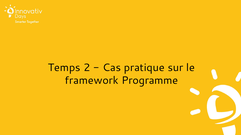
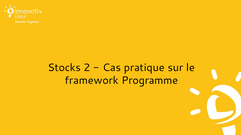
Temps: Temps -> Stocks (64, 68)
